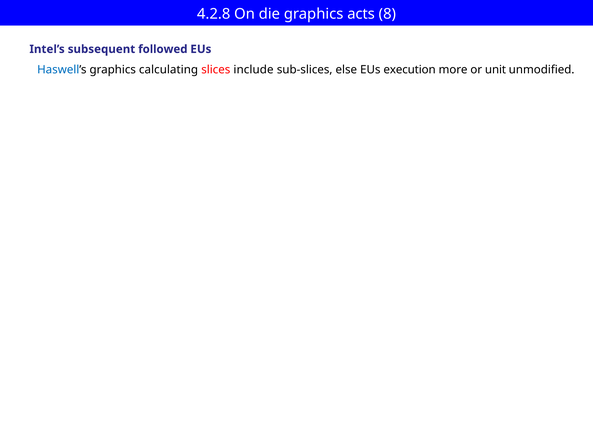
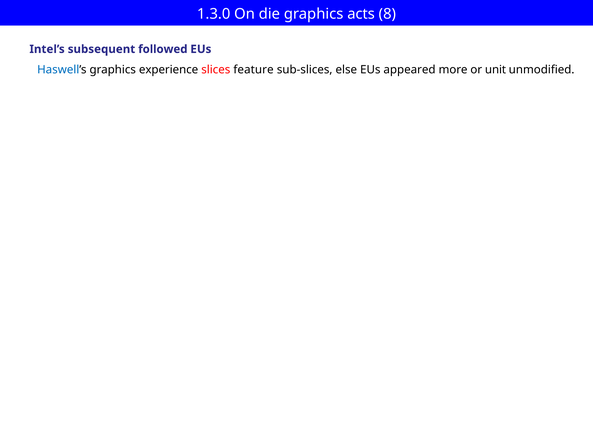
4.2.8: 4.2.8 -> 1.3.0 (214, 14)
calculating: calculating -> experience (169, 70)
include: include -> feature (254, 70)
execution: execution -> appeared (410, 70)
